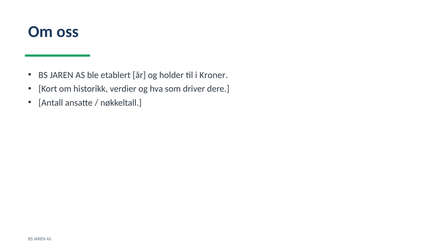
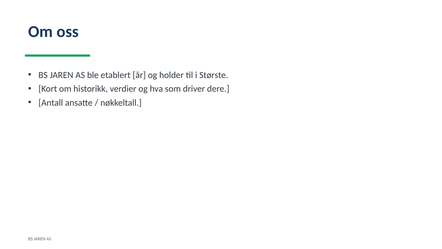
Kroner: Kroner -> Største (214, 75)
